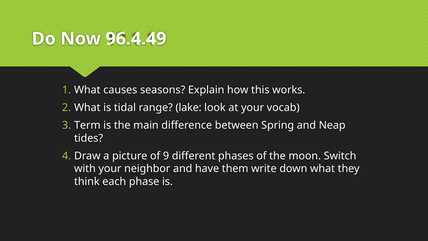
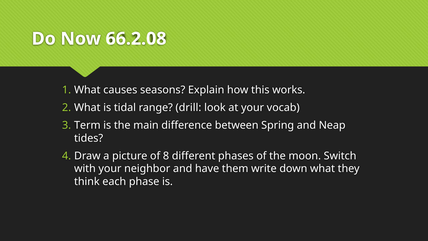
96.4.49: 96.4.49 -> 66.2.08 (136, 39)
lake: lake -> drill (188, 108)
9: 9 -> 8 (166, 156)
